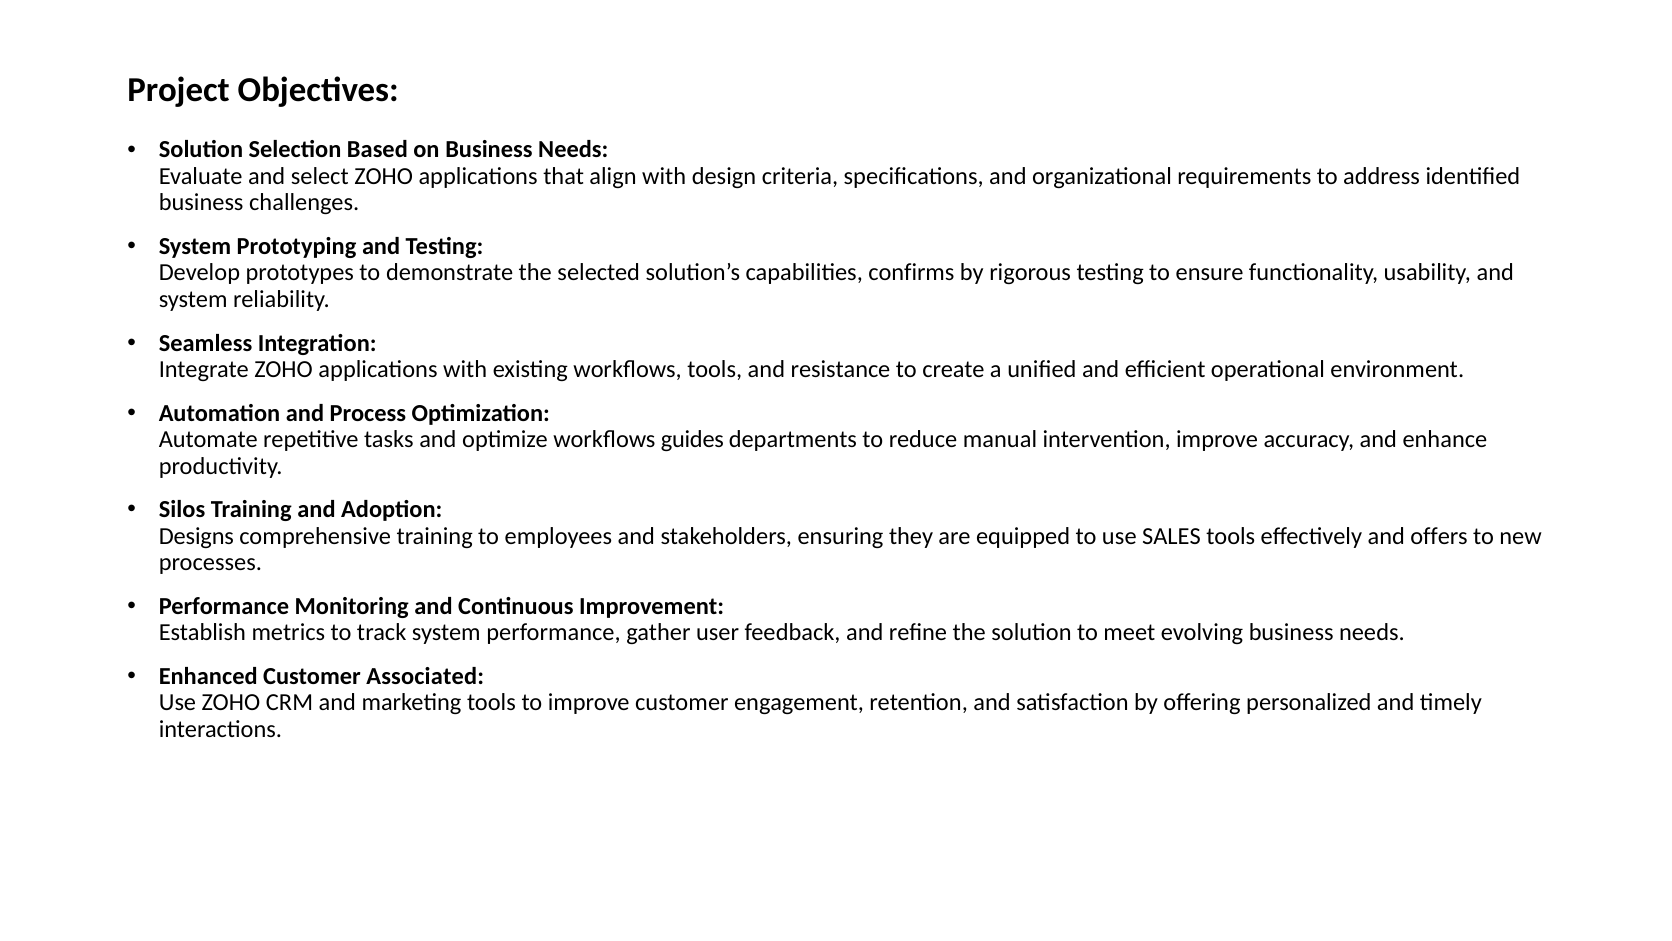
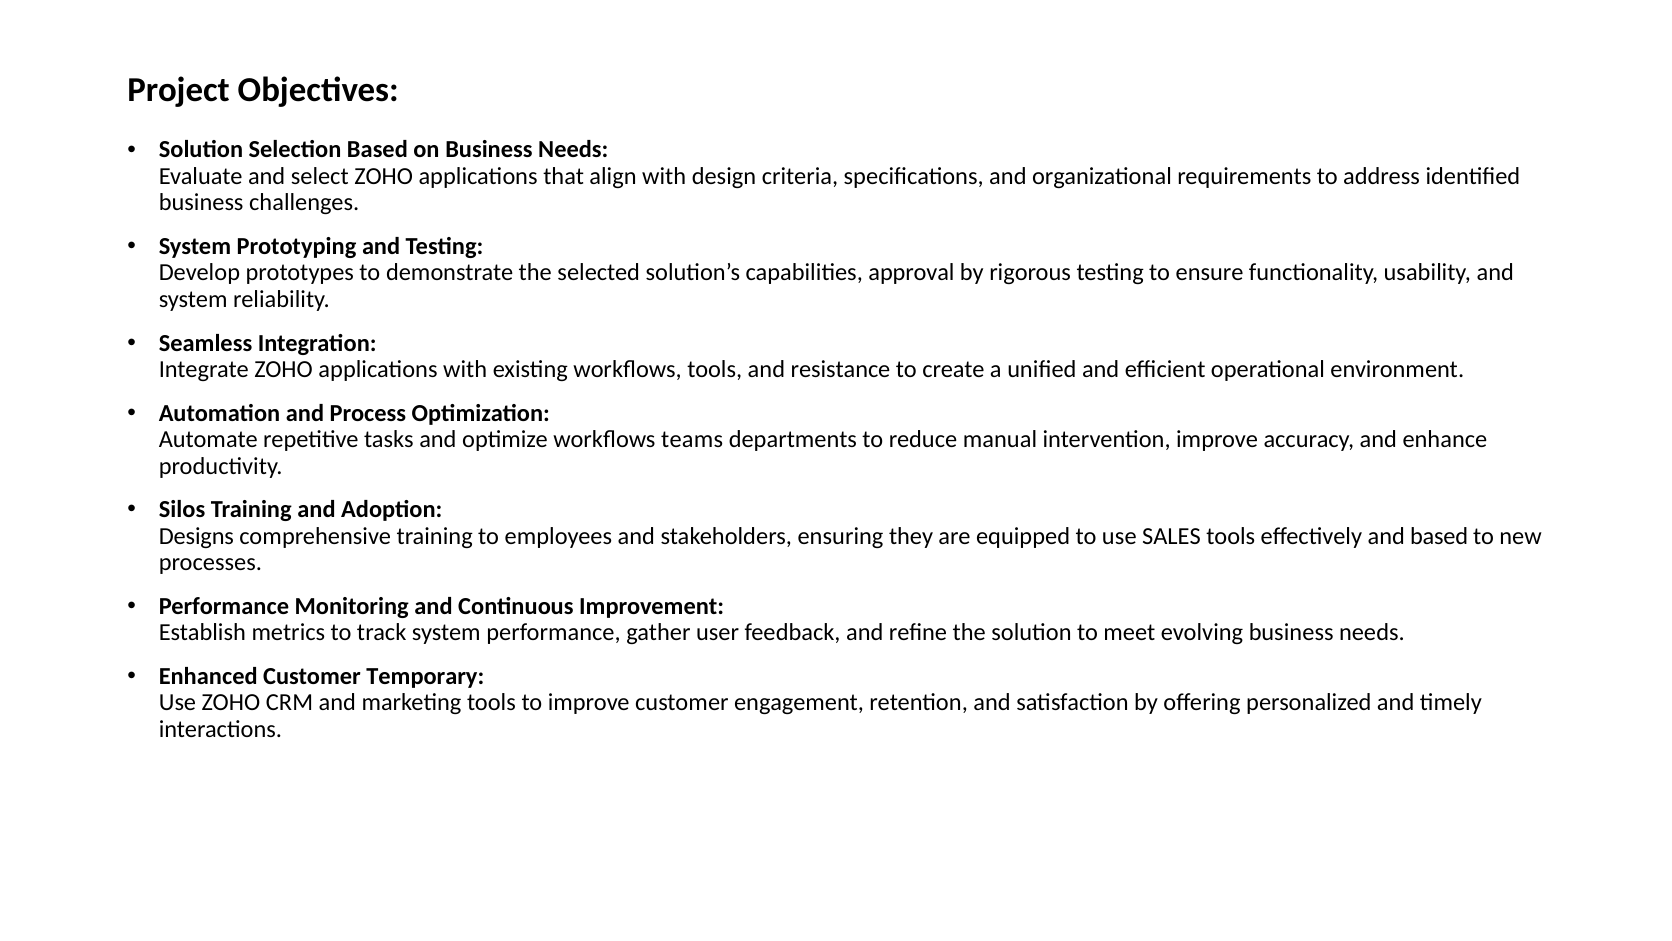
confirms: confirms -> approval (911, 273)
guides: guides -> teams (692, 439)
and offers: offers -> based (1439, 536)
Associated: Associated -> Temporary (425, 676)
